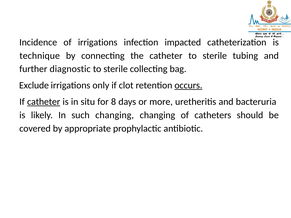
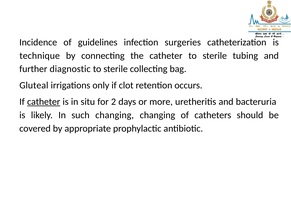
of irrigations: irrigations -> guidelines (98, 42)
impacted: impacted -> surgeries (183, 42)
Exclude: Exclude -> Gluteal (34, 85)
occurs underline: present -> none (188, 85)
8: 8 -> 2 (114, 102)
